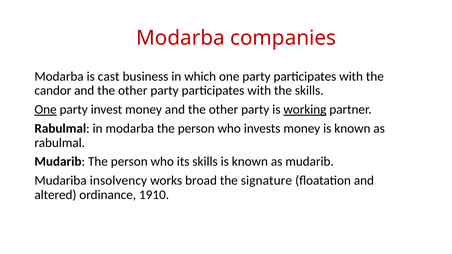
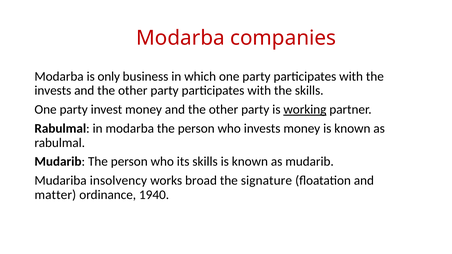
cast: cast -> only (109, 76)
candor: candor -> invests (53, 91)
One underline: present -> none (46, 110)
altered: altered -> matter (55, 195)
1910: 1910 -> 1940 (154, 195)
